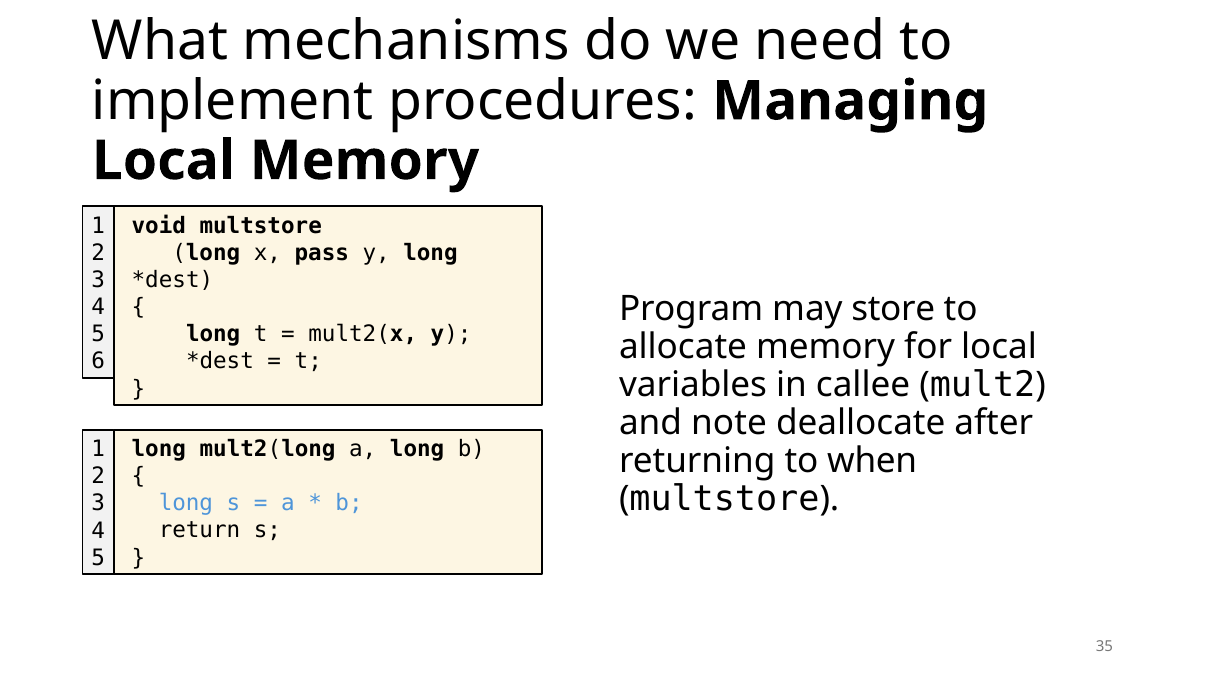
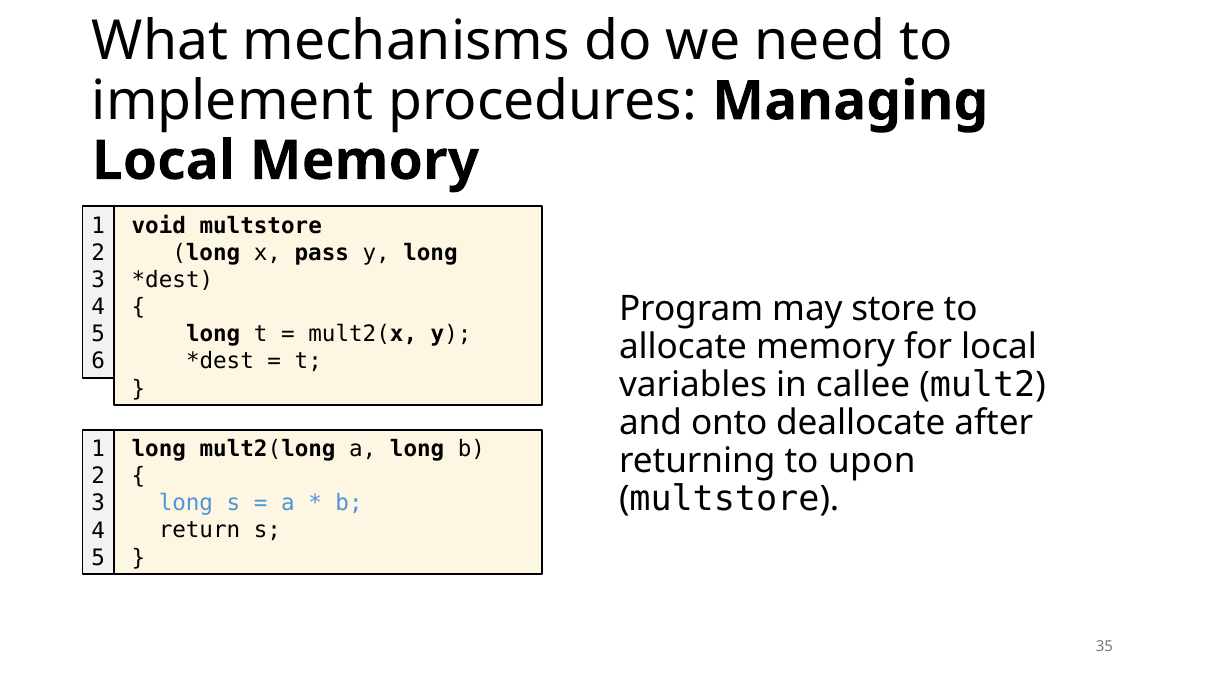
note: note -> onto (729, 423)
when: when -> upon (872, 461)
